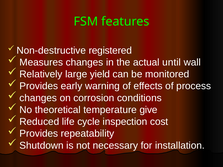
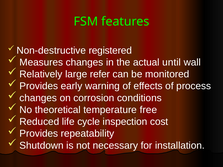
yield: yield -> refer (100, 74)
give: give -> free (148, 110)
